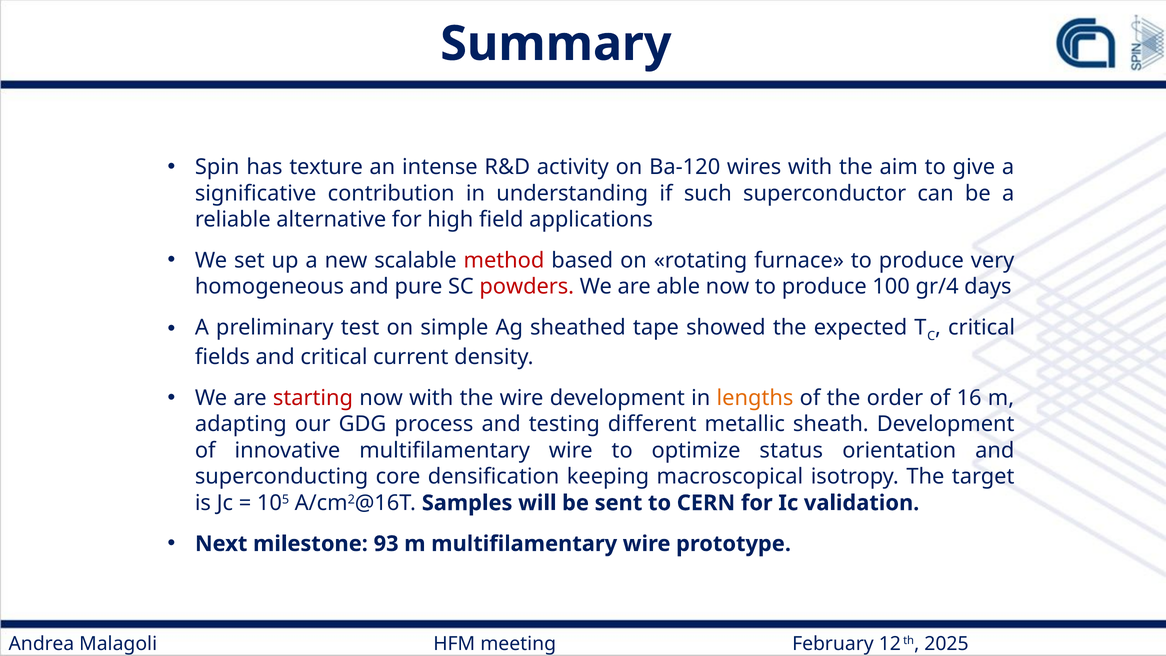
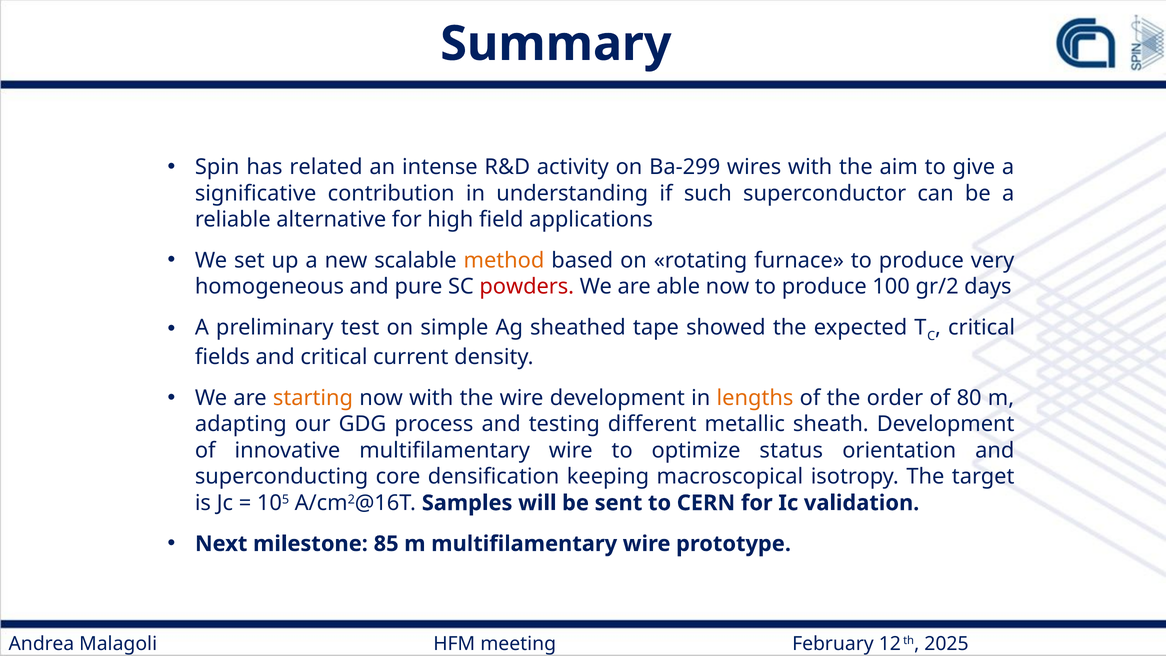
texture: texture -> related (326, 167)
Ba-120: Ba-120 -> Ba-299 (685, 167)
method colour: red -> orange (504, 260)
gr/4: gr/4 -> gr/2 (937, 287)
starting colour: red -> orange (313, 398)
16: 16 -> 80 (969, 398)
93: 93 -> 85 (386, 544)
